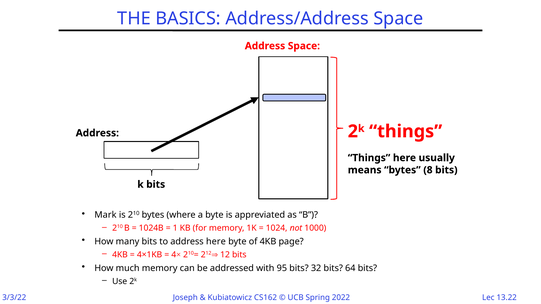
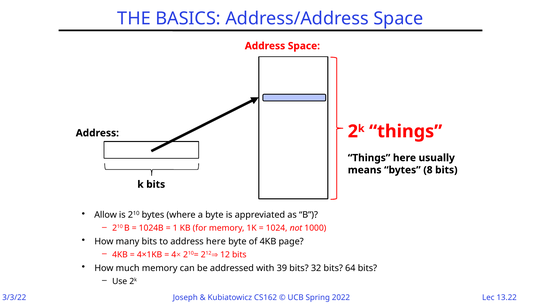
Mark: Mark -> Allow (106, 215)
95: 95 -> 39 (282, 268)
